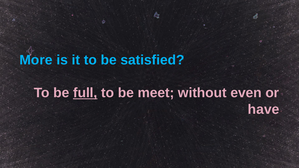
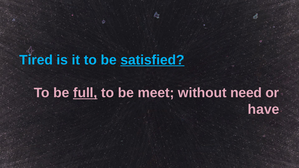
More: More -> Tired (36, 60)
satisfied underline: none -> present (152, 60)
even: even -> need (246, 93)
